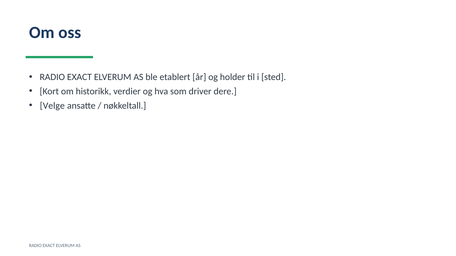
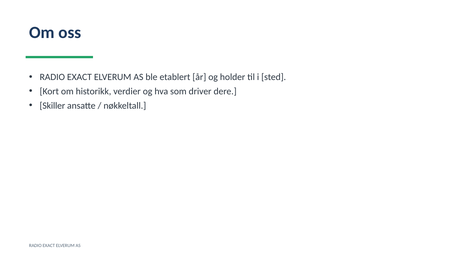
Velge: Velge -> Skiller (52, 106)
